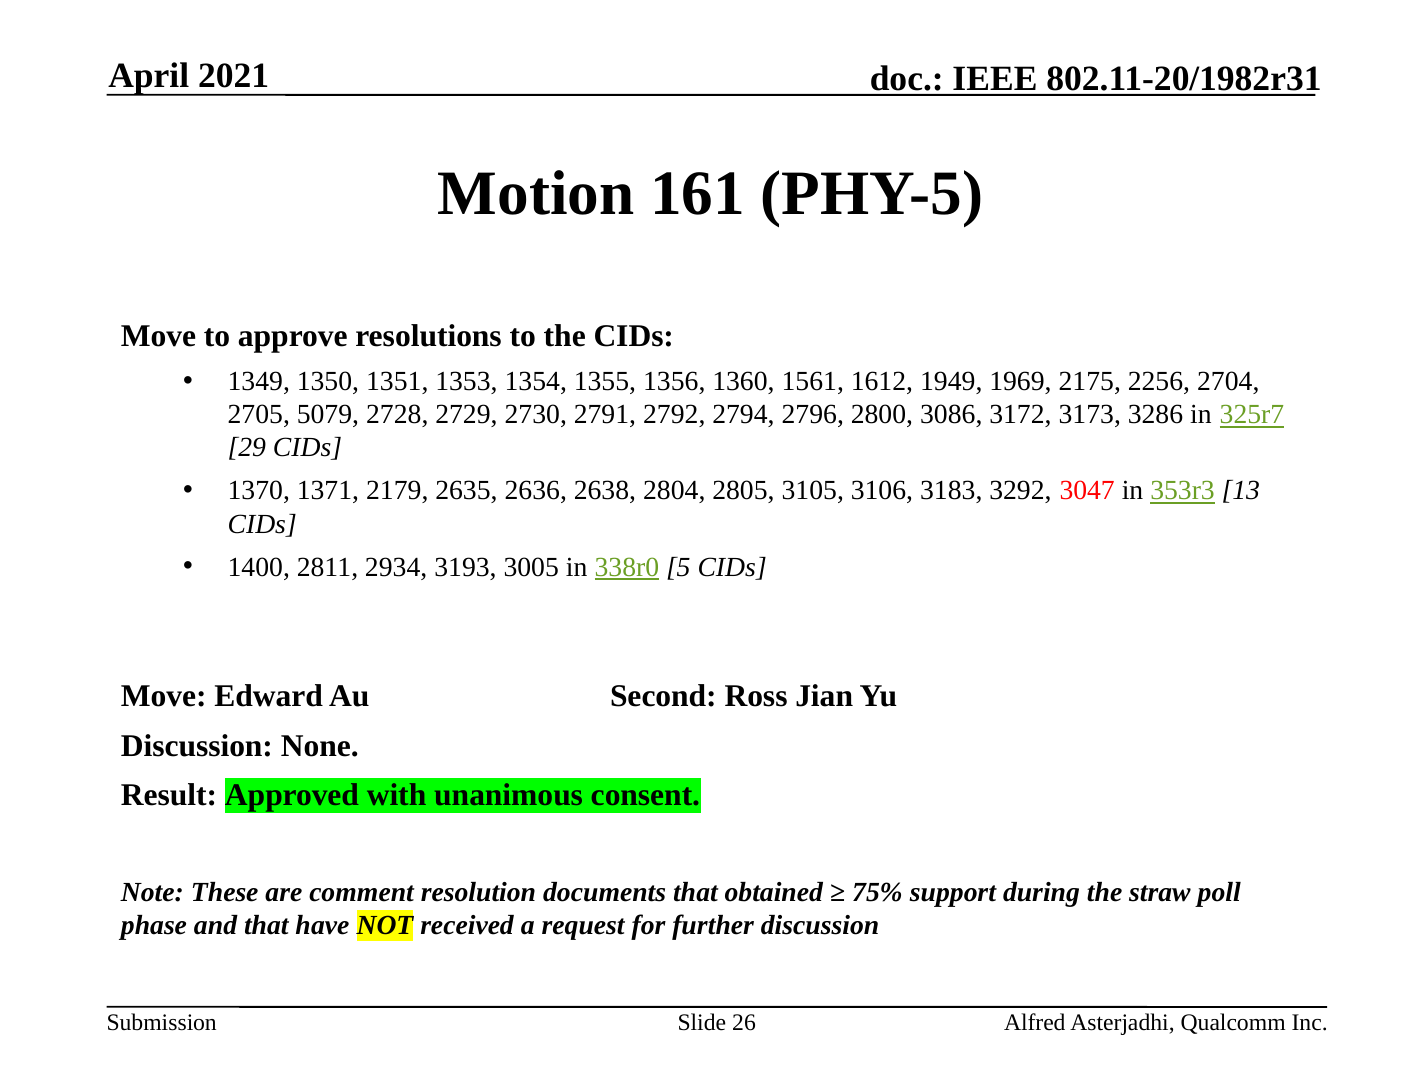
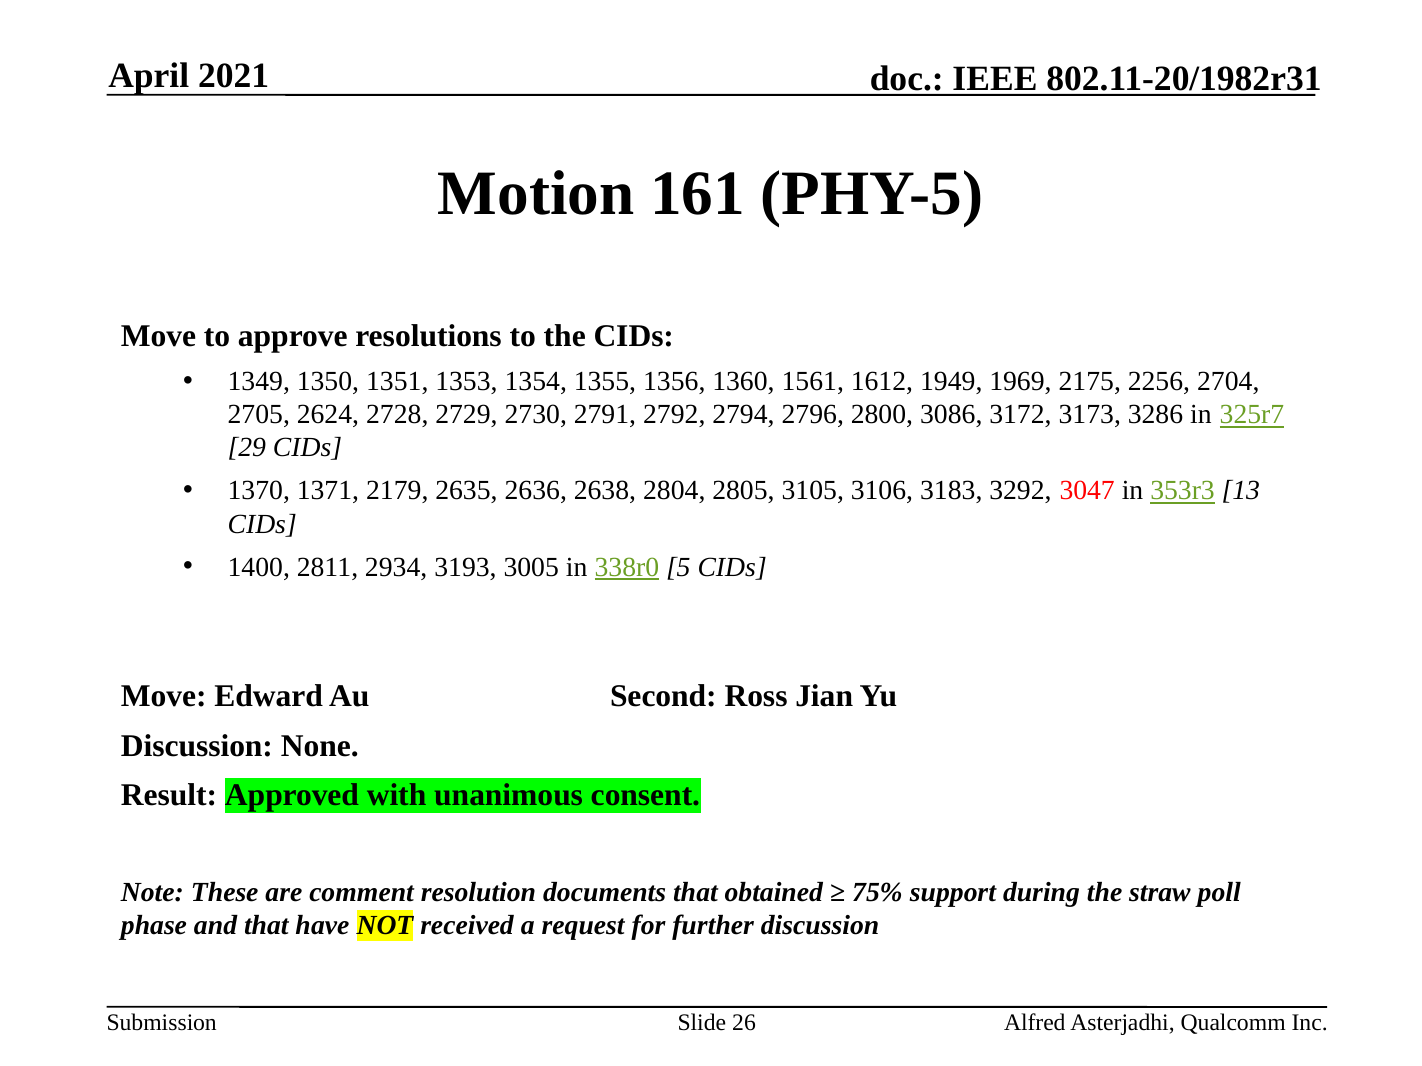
5079: 5079 -> 2624 (328, 415)
